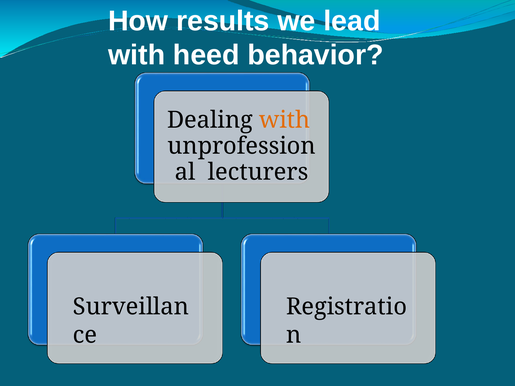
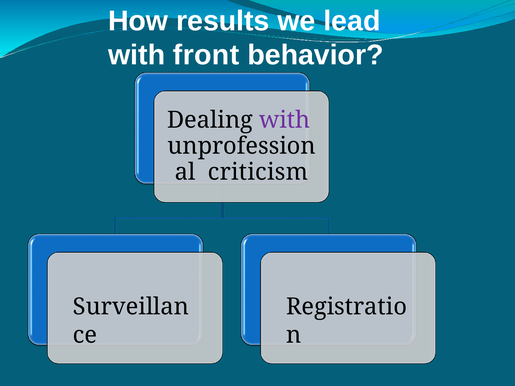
heed: heed -> front (206, 55)
with colour: orange -> purple (285, 120)
lecturers: lecturers -> criticism (258, 172)
